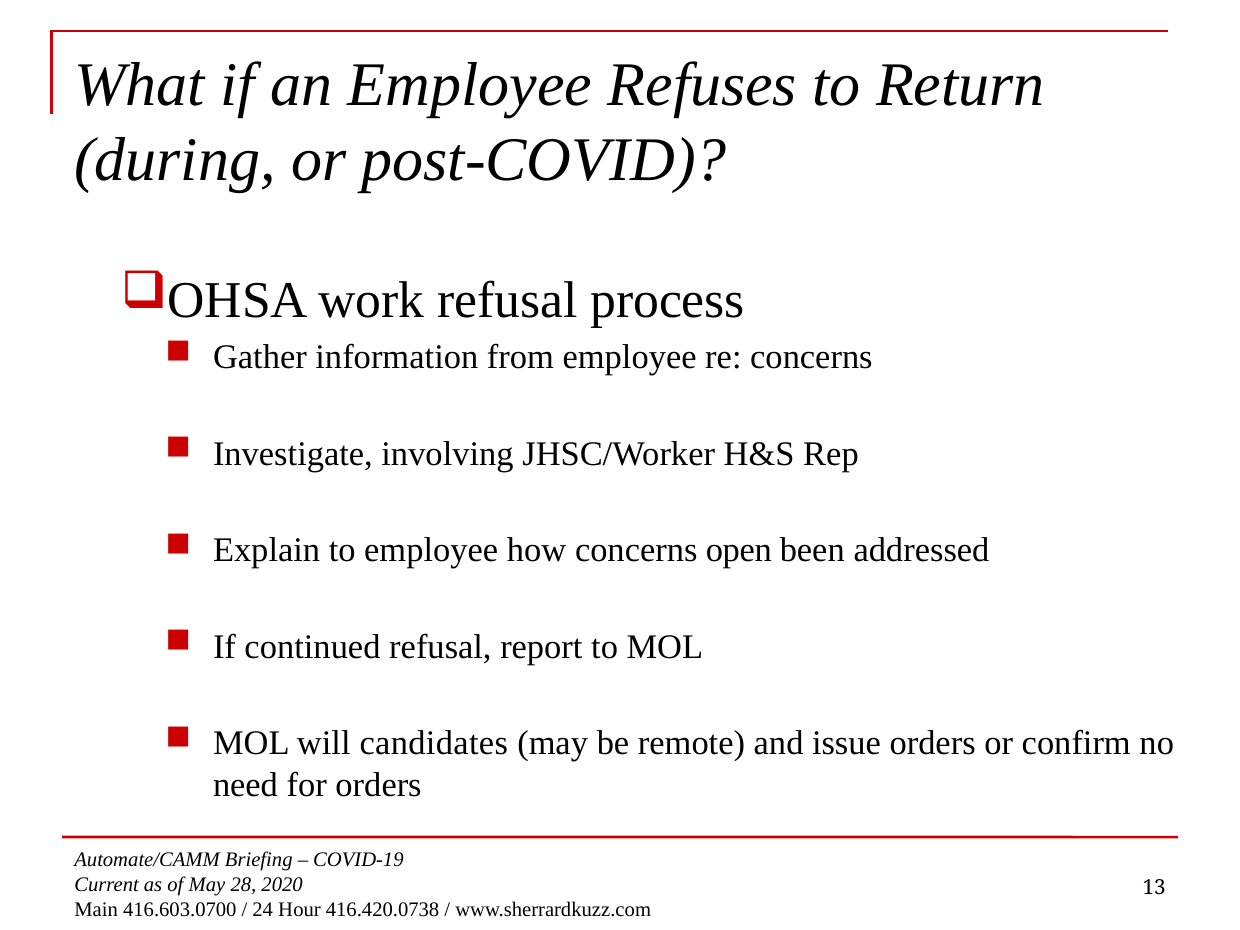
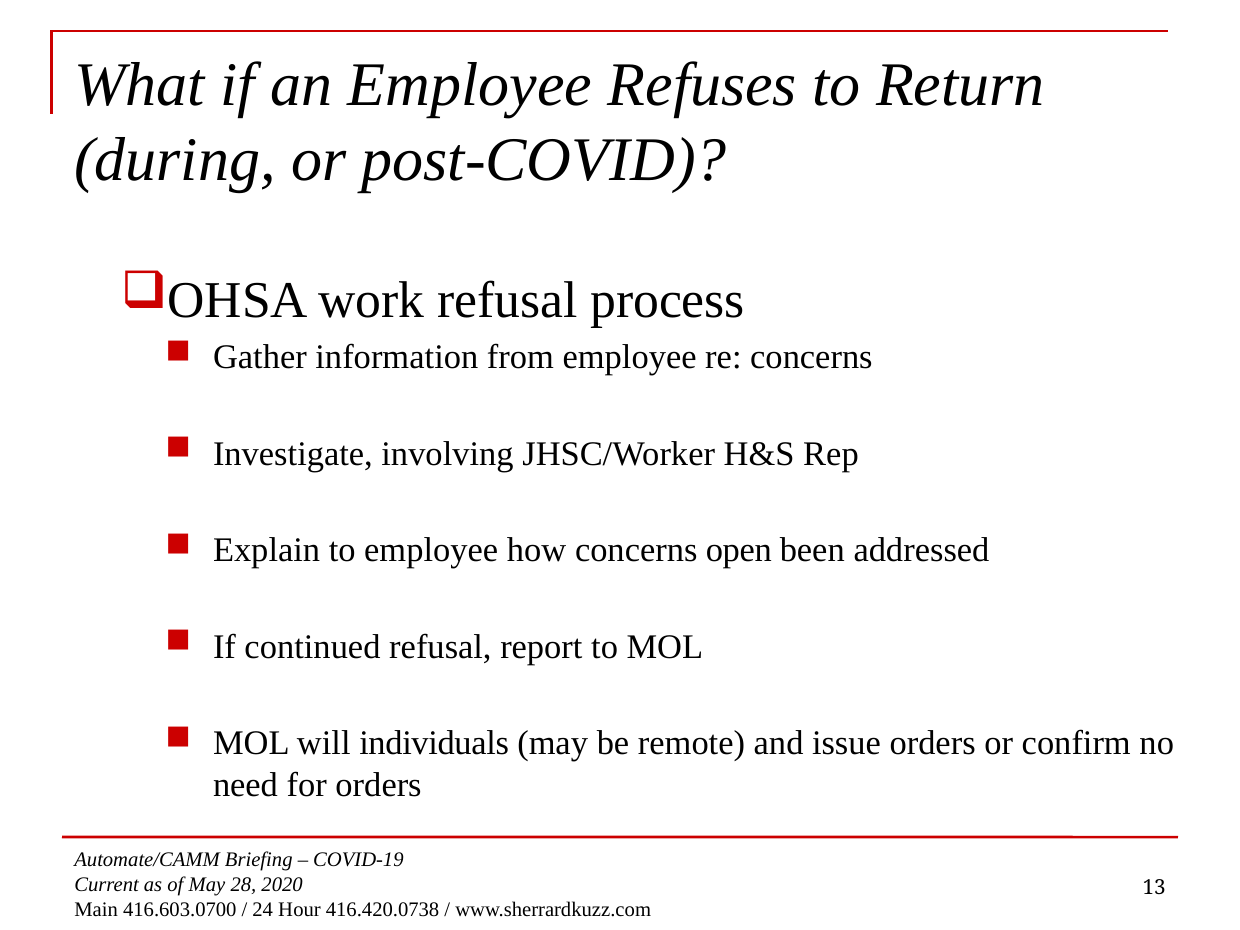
candidates: candidates -> individuals (434, 743)
